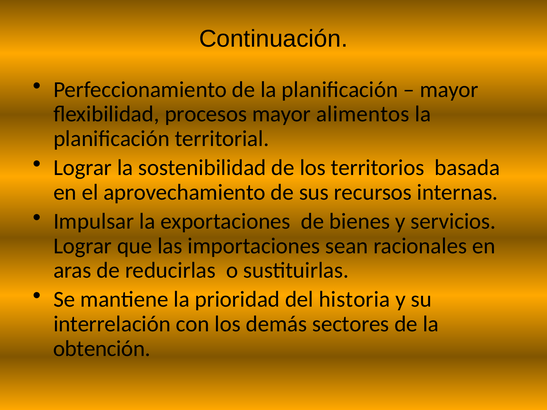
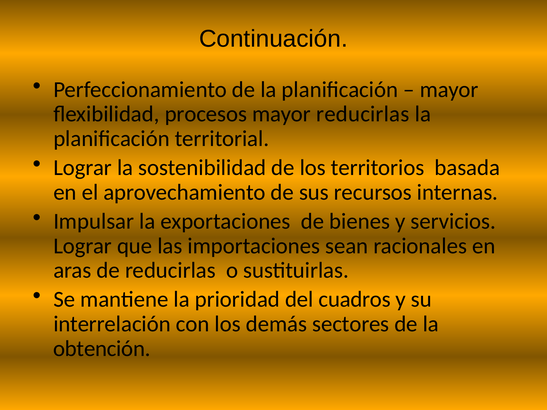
mayor alimentos: alimentos -> reducirlas (363, 114)
historia: historia -> cuadros (355, 300)
